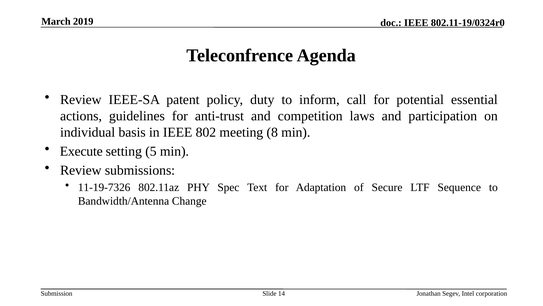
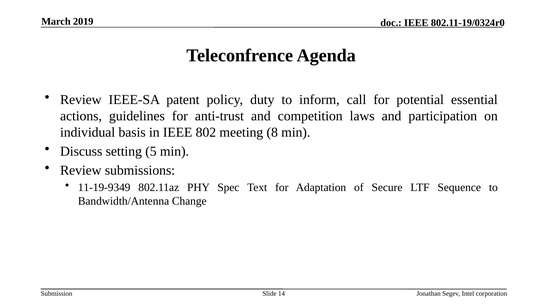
Execute: Execute -> Discuss (81, 151)
11-19-7326: 11-19-7326 -> 11-19-9349 (104, 187)
